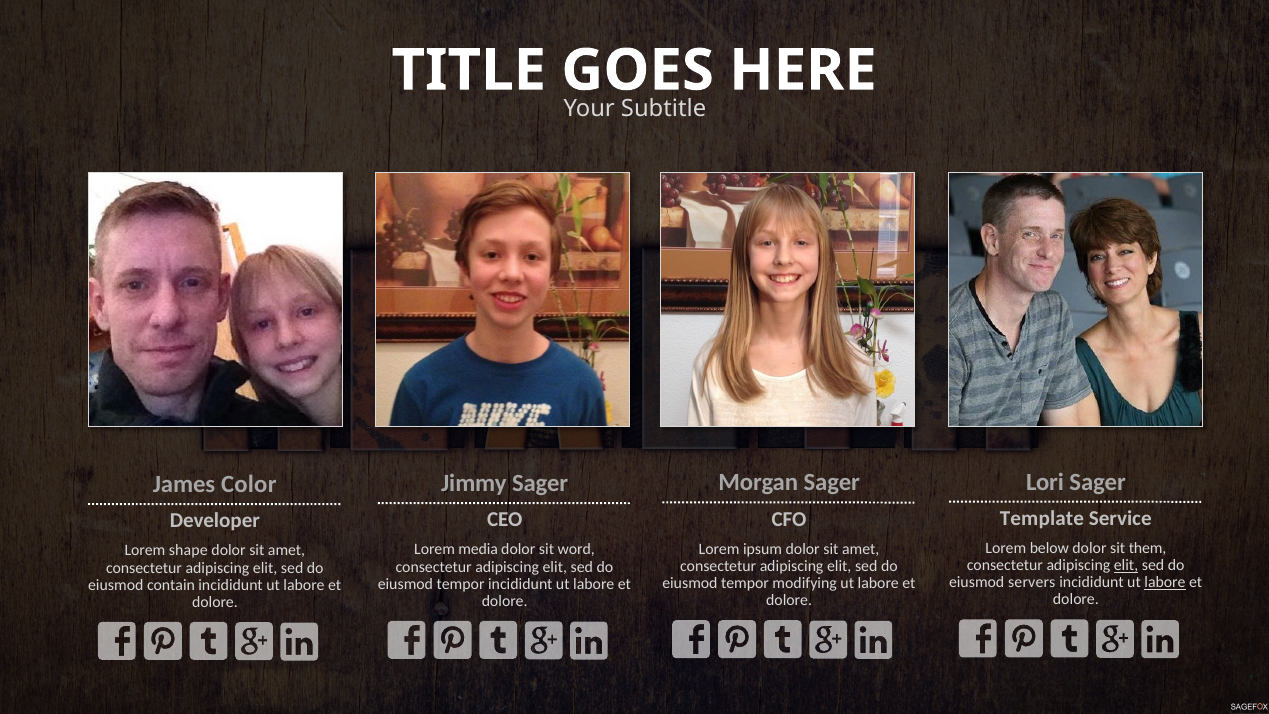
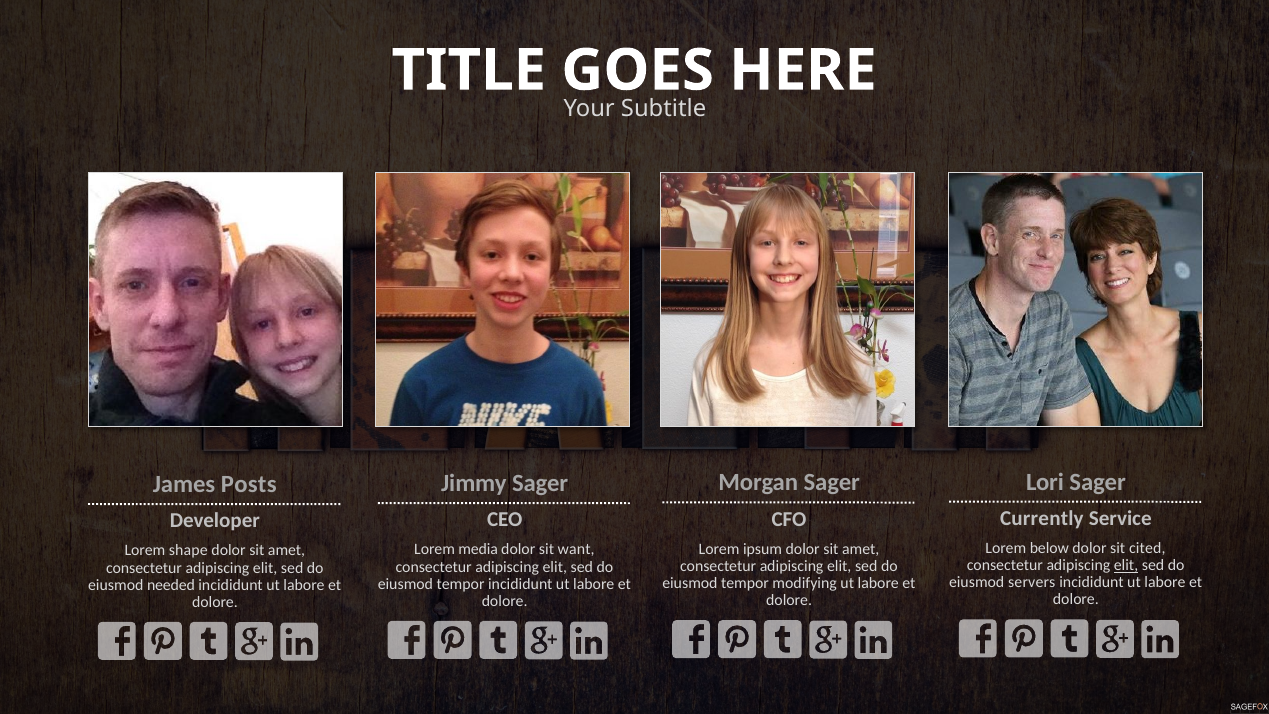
Color: Color -> Posts (249, 484)
Template: Template -> Currently (1042, 518)
them: them -> cited (1147, 548)
word: word -> want (576, 550)
labore underline: present -> none (1165, 582)
contain: contain -> needed (171, 585)
